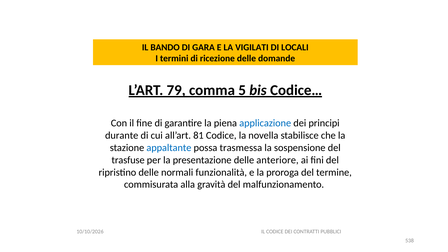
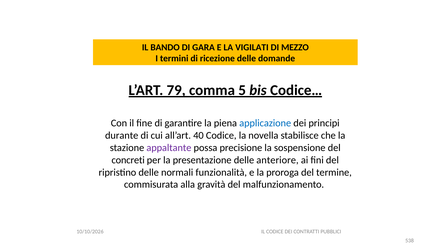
LOCALI: LOCALI -> MEZZO (295, 47)
81: 81 -> 40 (198, 135)
appaltante colour: blue -> purple (169, 148)
trasmessa: trasmessa -> precisione (241, 148)
trasfuse: trasfuse -> concreti (128, 160)
